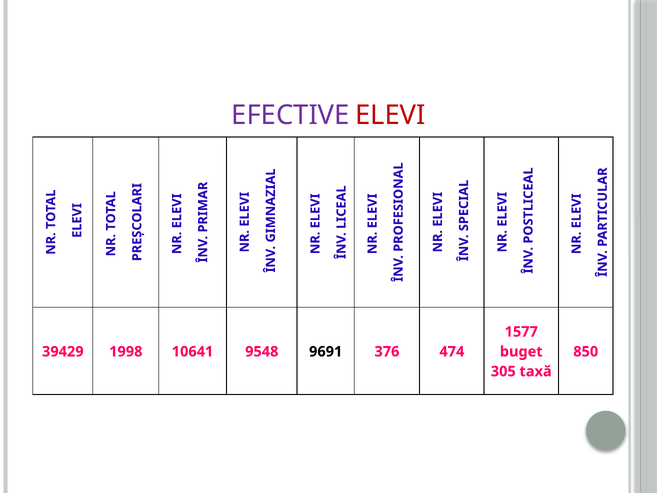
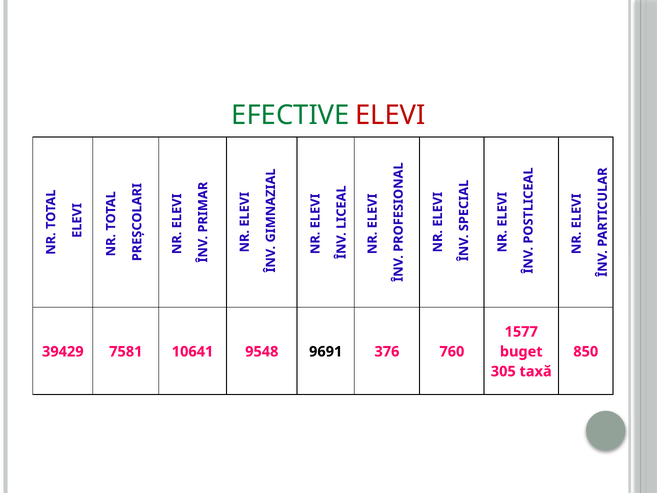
EFECTIVE colour: purple -> green (290, 115)
1998: 1998 -> 7581 (126, 351)
474: 474 -> 760 (452, 351)
